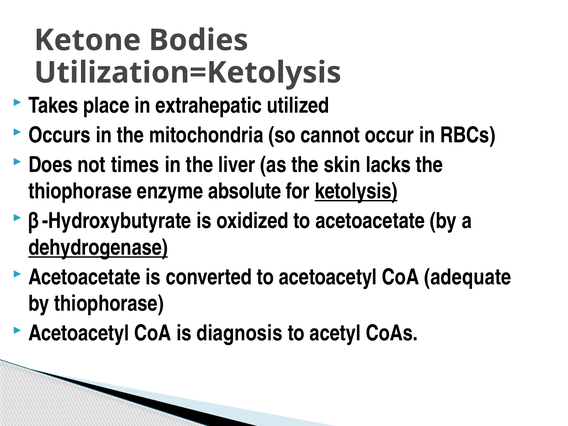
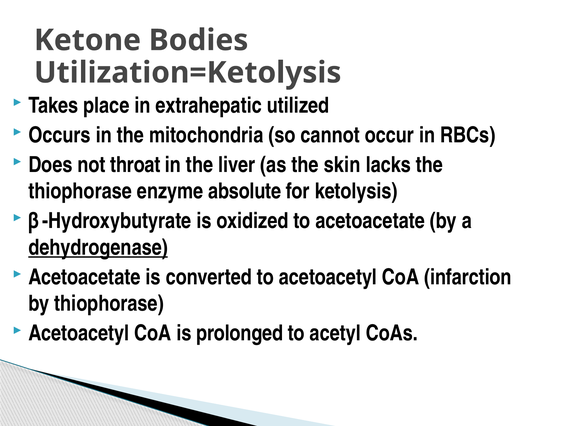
times: times -> throat (135, 165)
ketolysis underline: present -> none (356, 191)
adequate: adequate -> infarction (468, 277)
diagnosis: diagnosis -> prolonged (240, 333)
